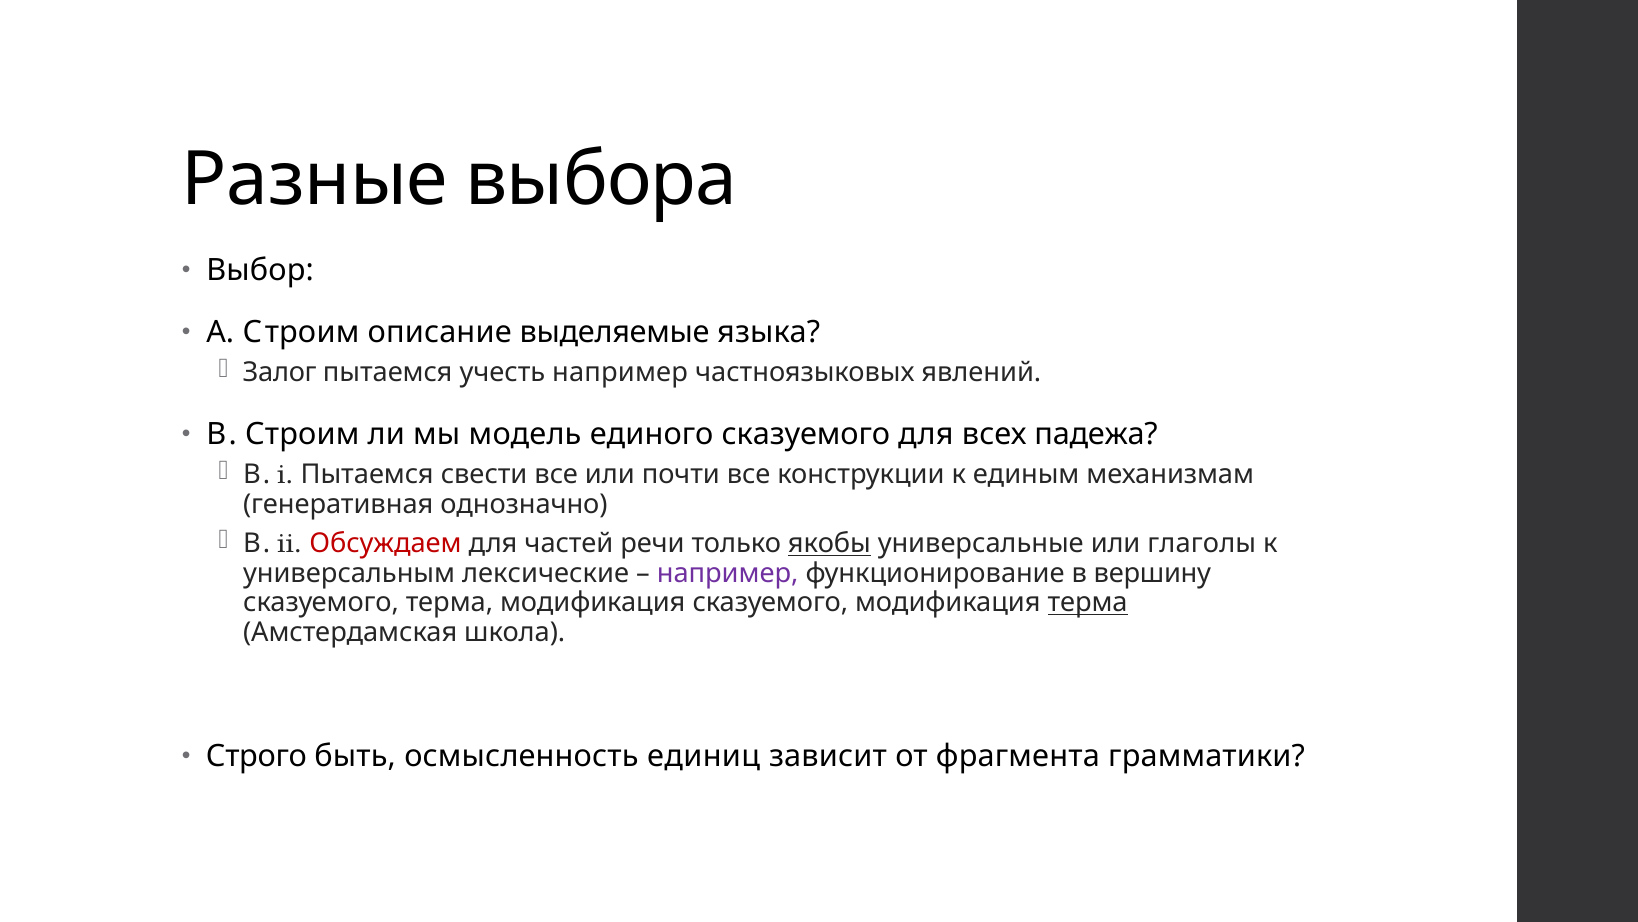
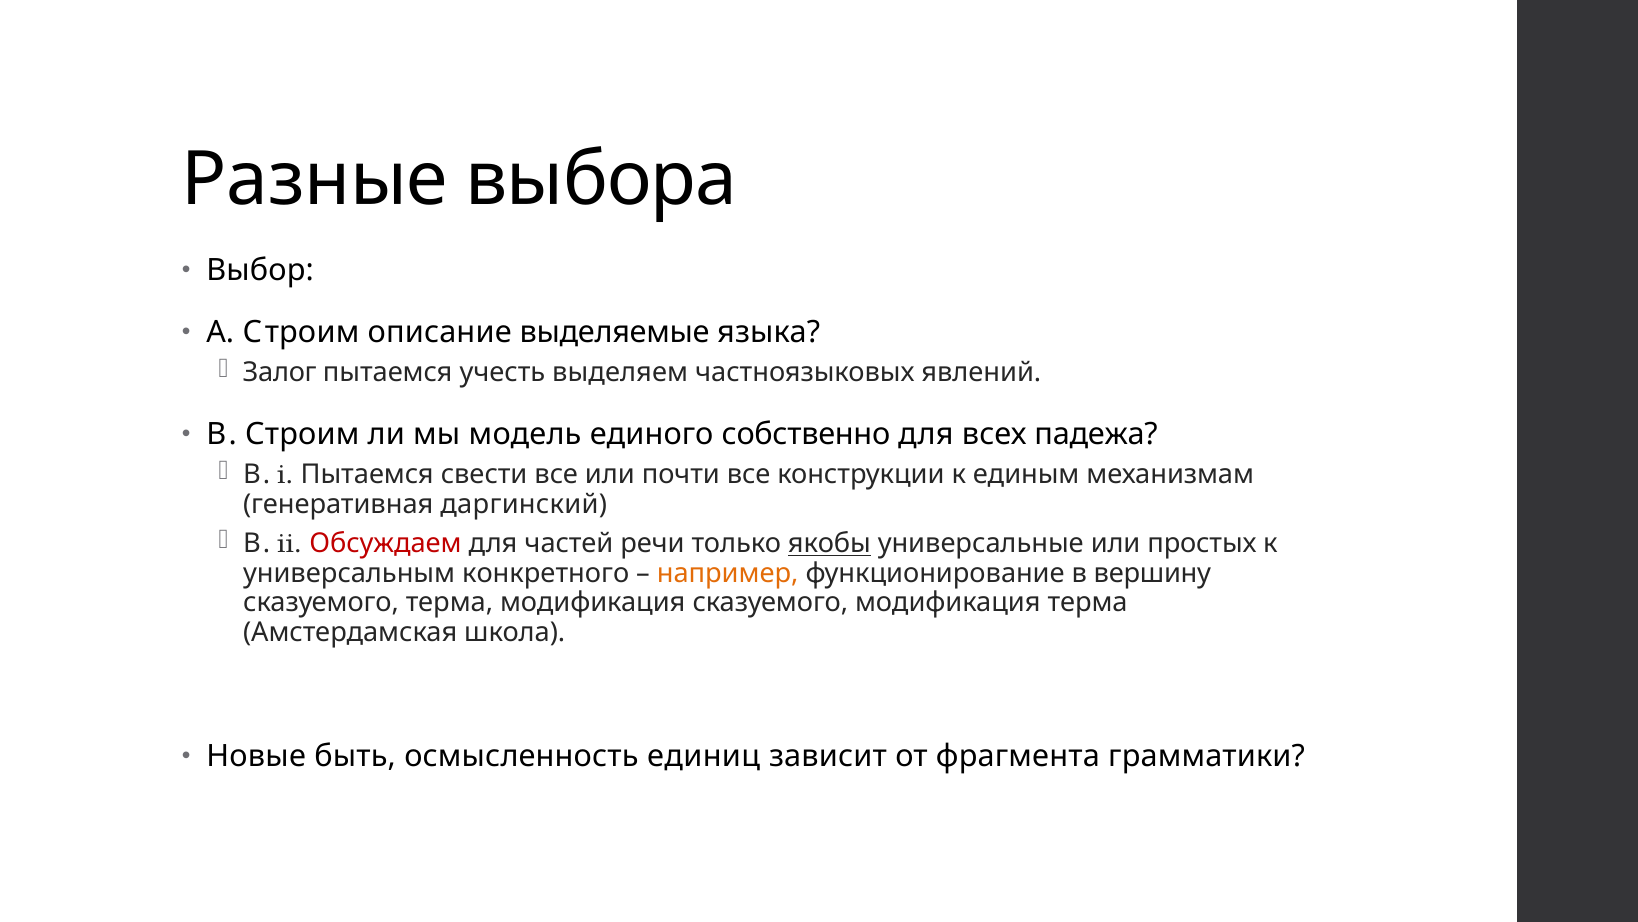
учесть например: например -> выделяем (620, 372)
единого сказуемого: сказуемого -> собственно (806, 434)
однозначно: однозначно -> даргинский (524, 504)
глаголы: глаголы -> простых (1202, 543)
лексические: лексические -> конкретного (546, 573)
например colour: purple -> orange (728, 573)
терма underline: present -> none (1088, 602)
Строго: Строго -> Новые (256, 756)
